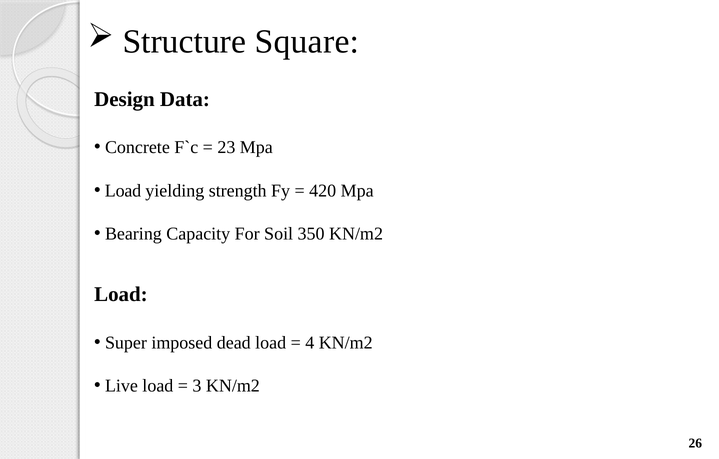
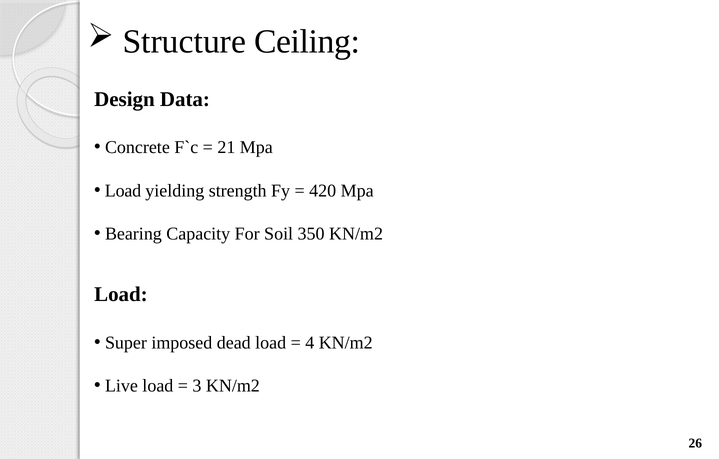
Square: Square -> Ceiling (307, 41)
23: 23 -> 21 (226, 147)
